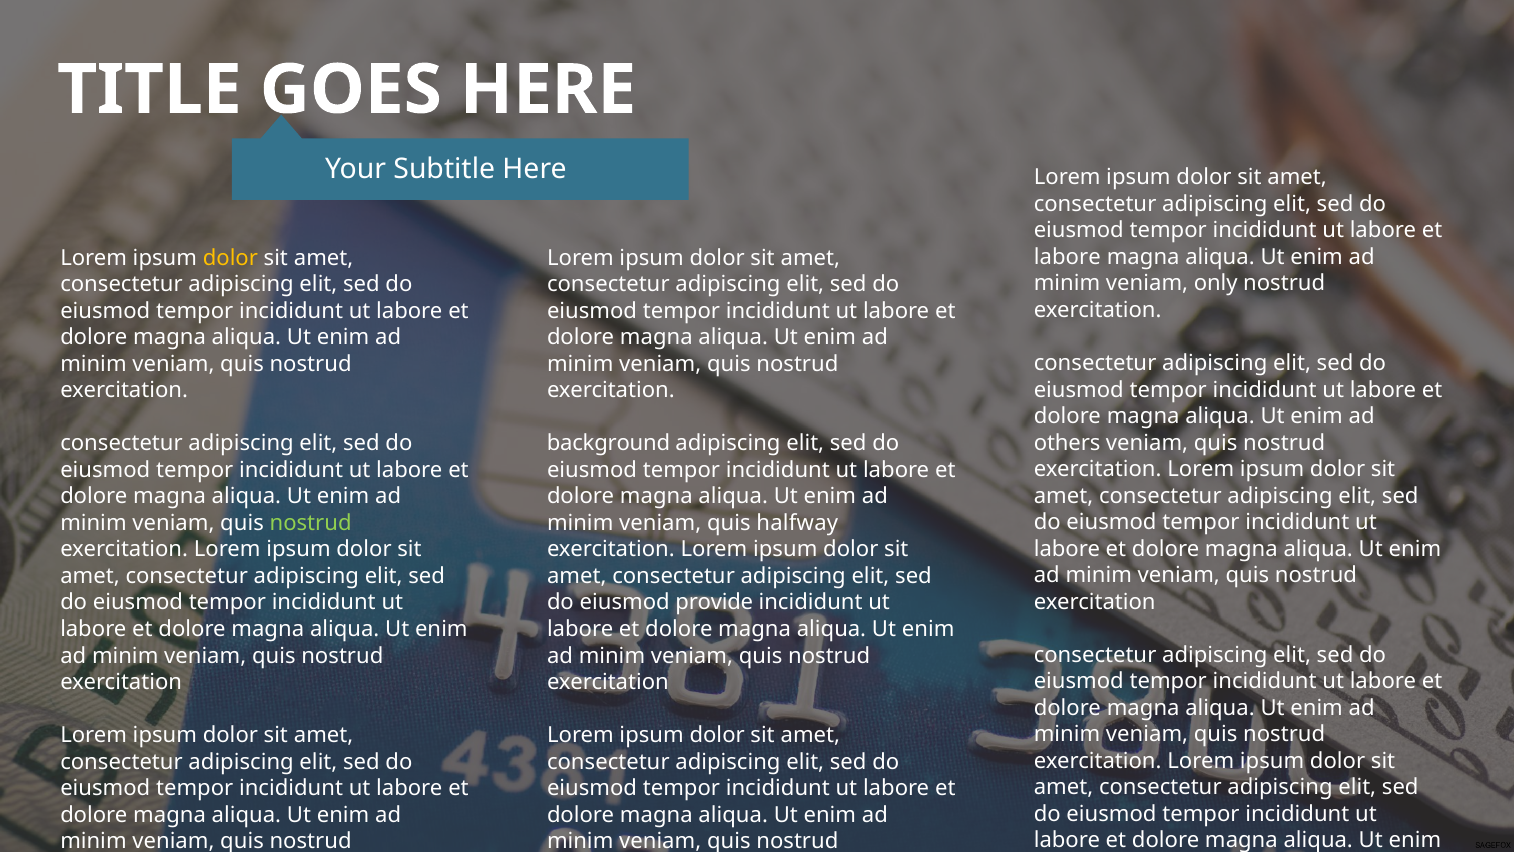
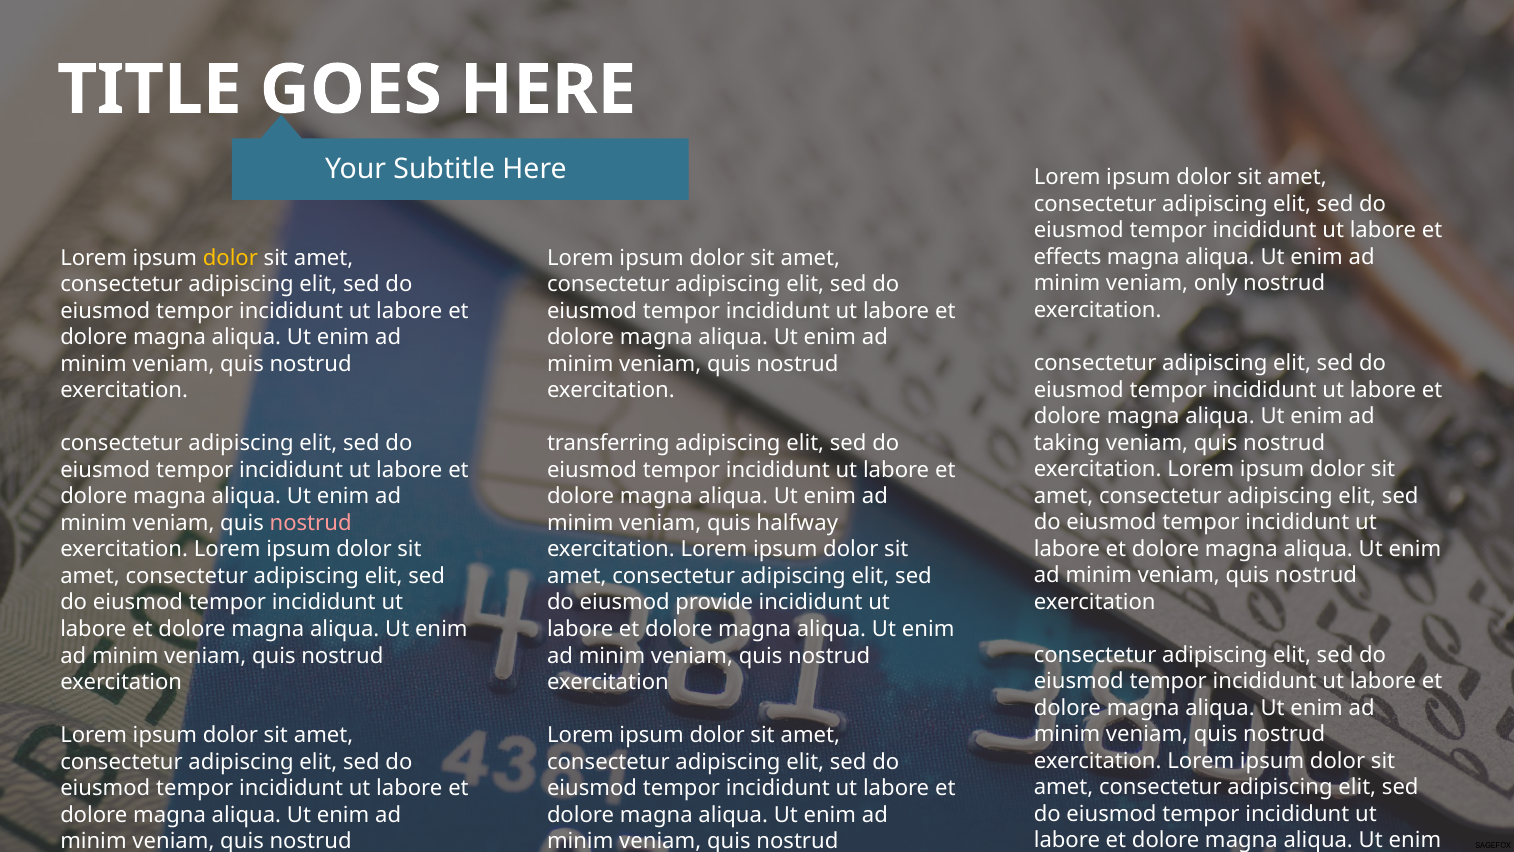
labore: labore -> effects (1067, 257)
others: others -> taking (1067, 443)
background: background -> transferring (608, 443)
nostrud colour: light green -> pink (311, 523)
